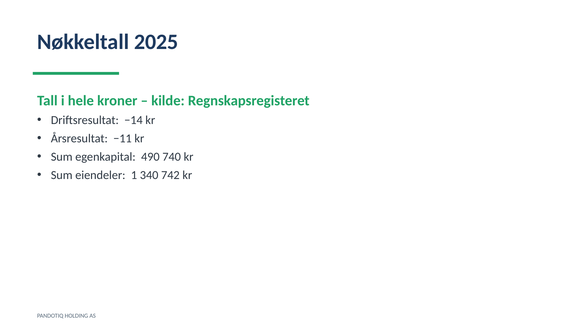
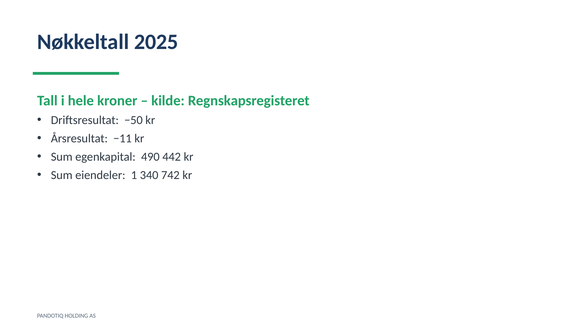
−14: −14 -> −50 (133, 120)
740: 740 -> 442 (172, 157)
